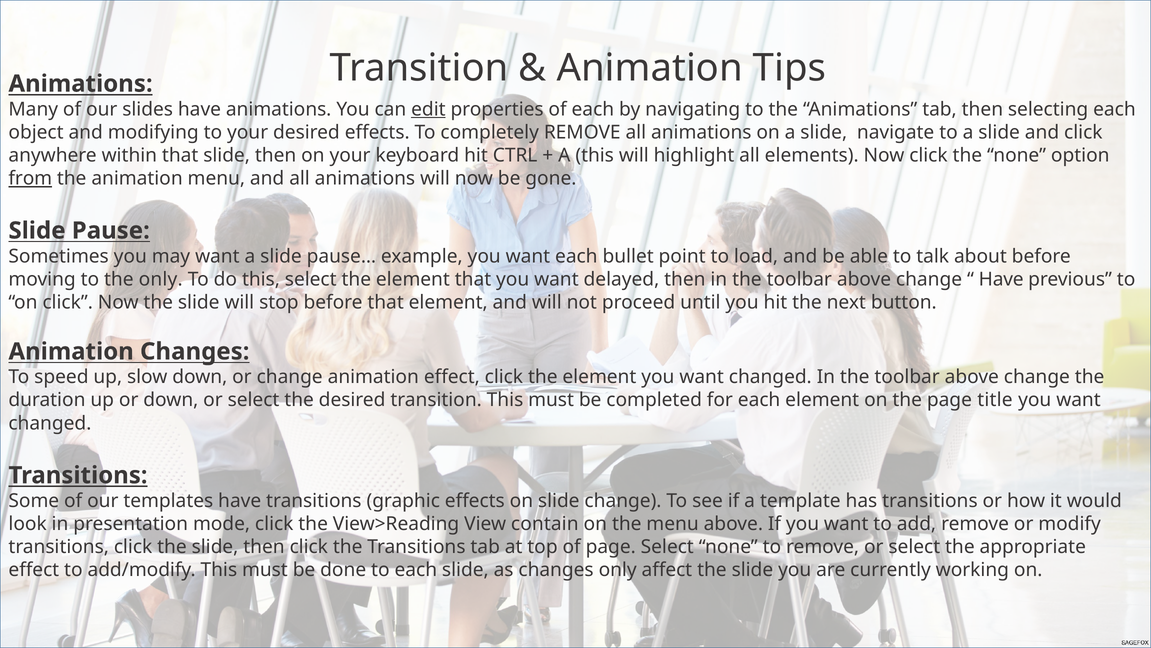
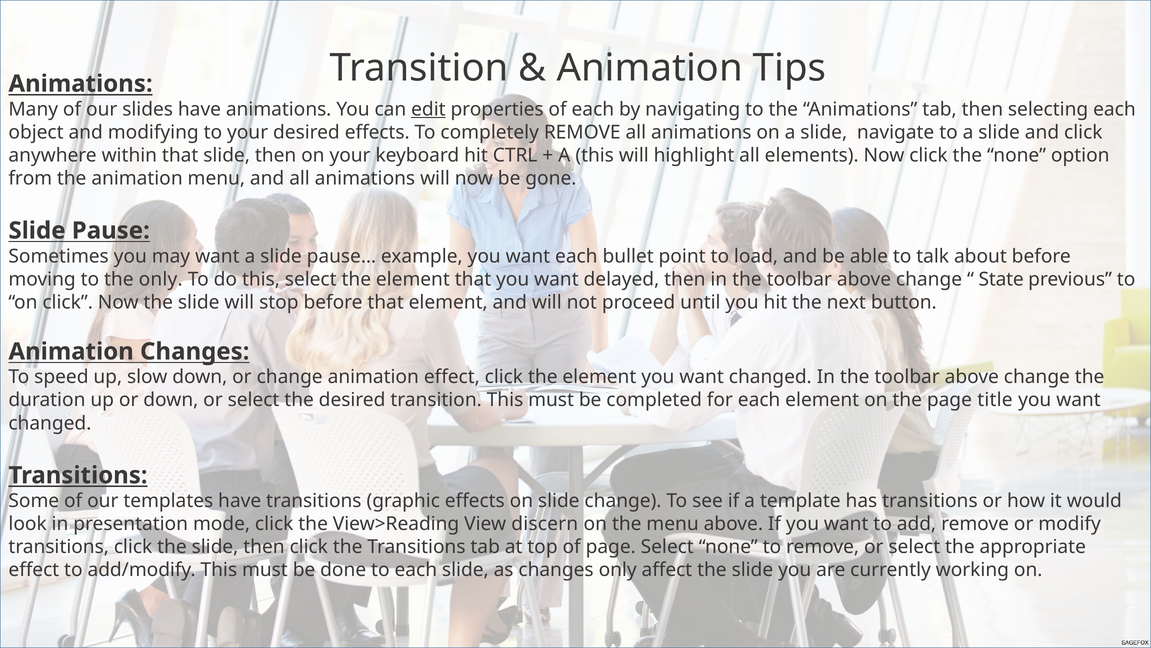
from underline: present -> none (30, 178)
Have: Have -> State (1001, 279)
contain: contain -> discern (545, 524)
